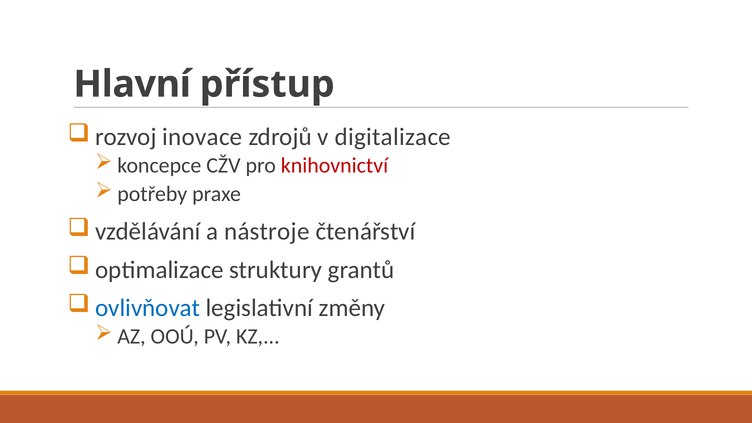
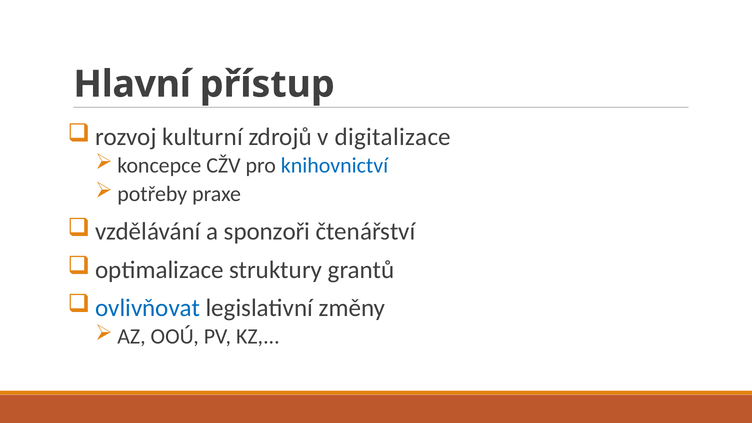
inovace: inovace -> kulturní (202, 137)
knihovnictví colour: red -> blue (335, 165)
nástroje: nástroje -> sponzoři (267, 232)
